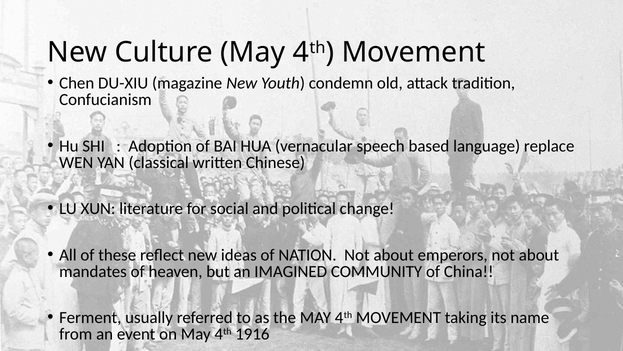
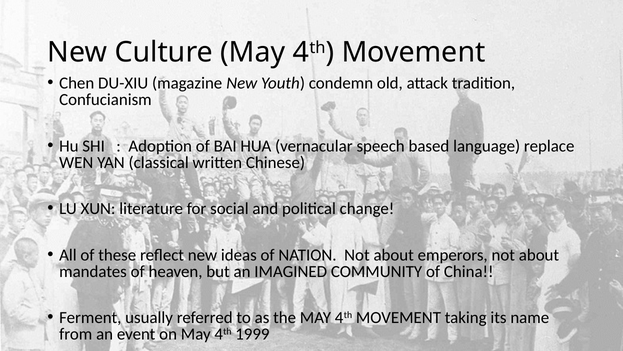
1916: 1916 -> 1999 (252, 334)
